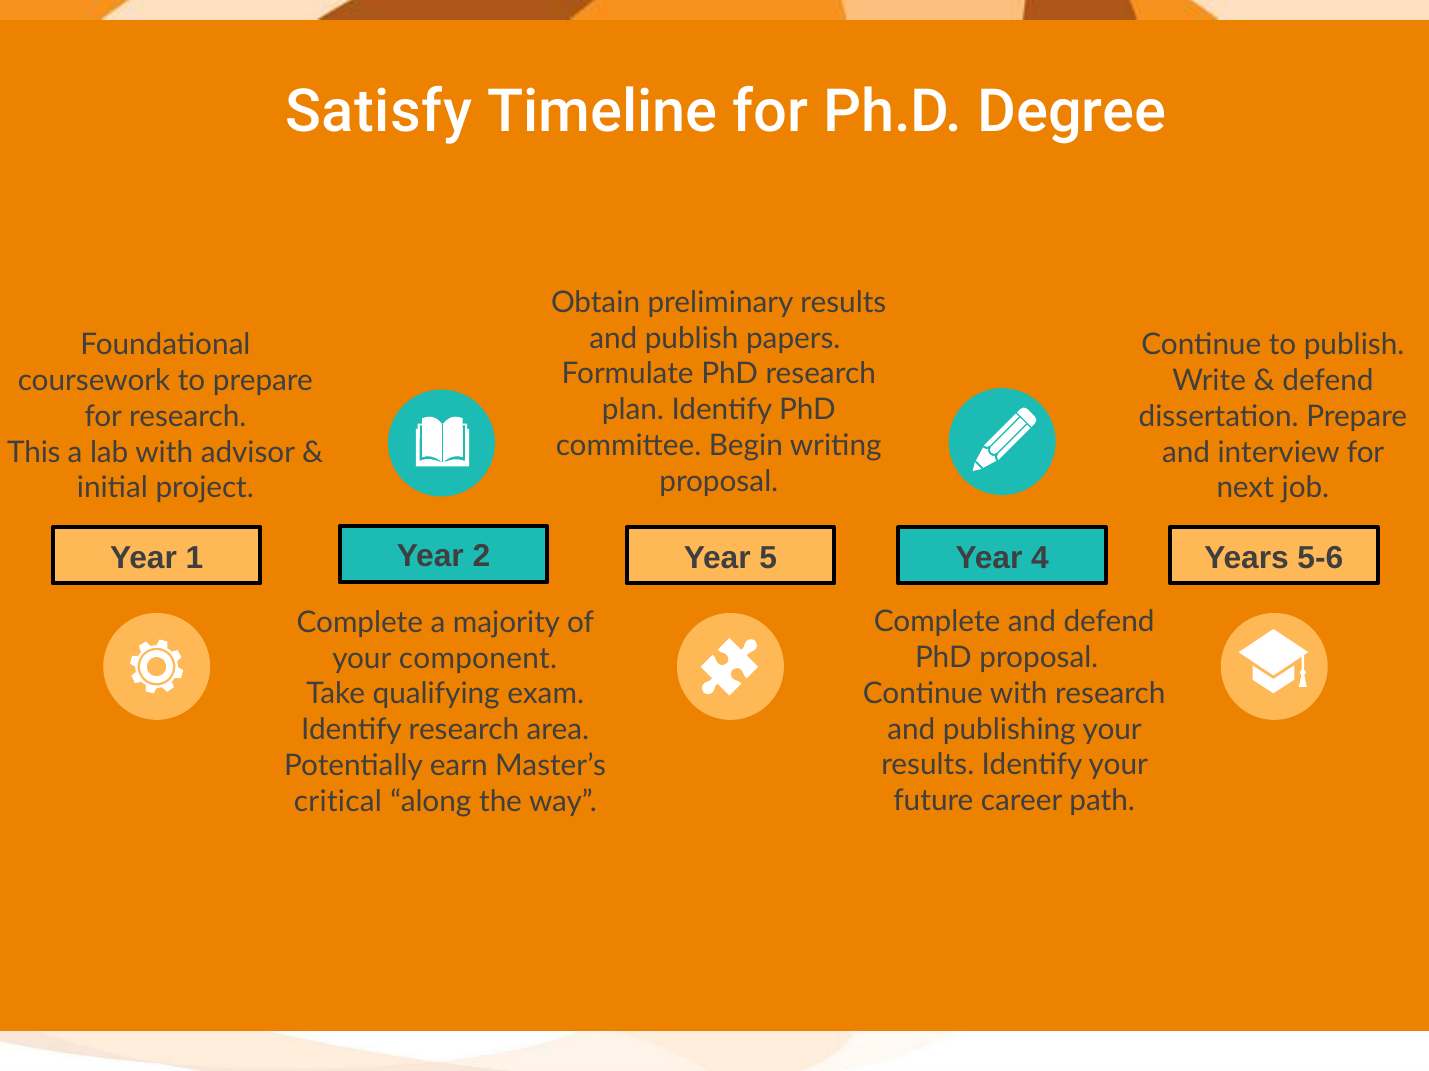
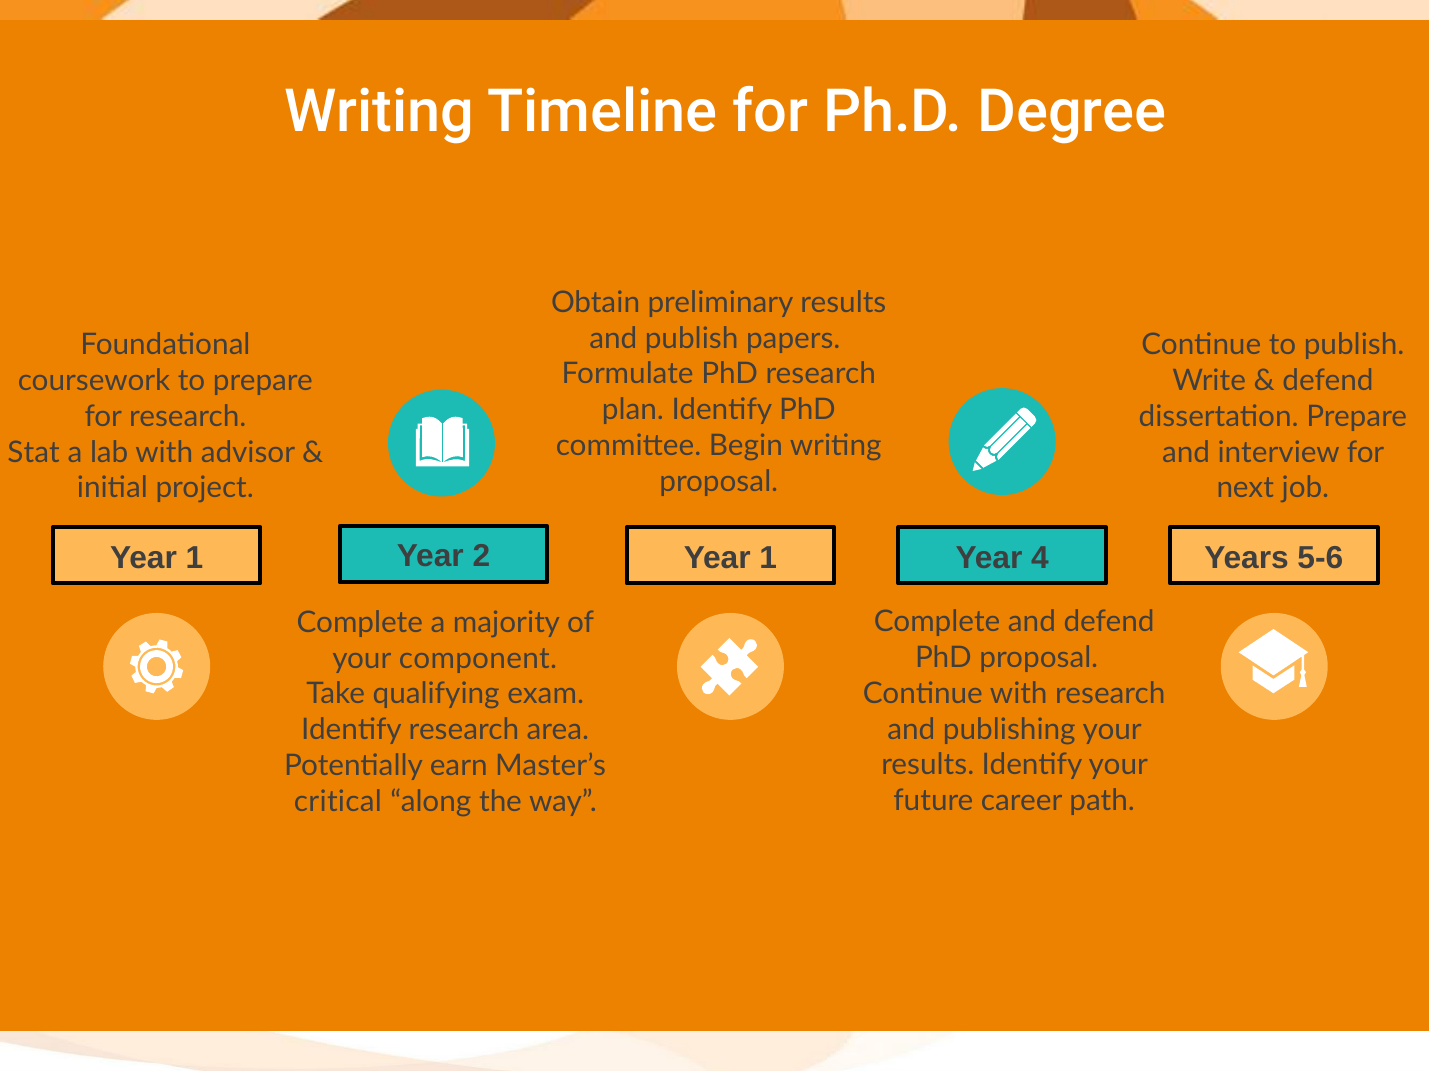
Satisfy: Satisfy -> Writing (379, 112)
This: This -> Stat (34, 453)
2 Year 5: 5 -> 1 (768, 558)
